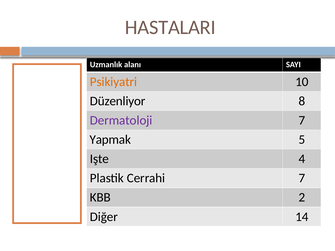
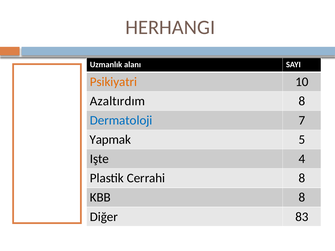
HASTALARI: HASTALARI -> HERHANGI (170, 27)
Düzenliyor: Düzenliyor -> Azaltırdım (118, 101)
Dermatoloji colour: purple -> blue (121, 121)
Cerrahi 7: 7 -> 8 (302, 178)
KBB 2: 2 -> 8 (302, 198)
14: 14 -> 83 (302, 217)
